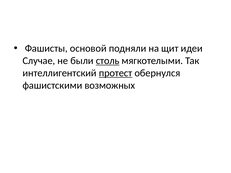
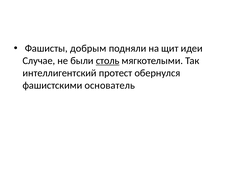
основой: основой -> добрым (88, 48)
протест underline: present -> none (116, 73)
возможных: возможных -> основатель (110, 85)
